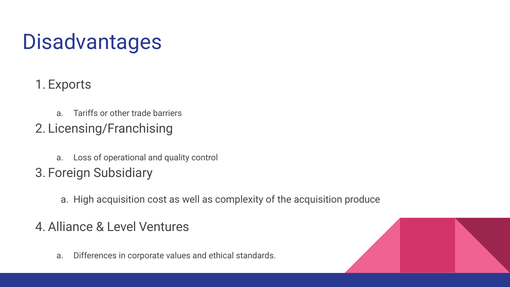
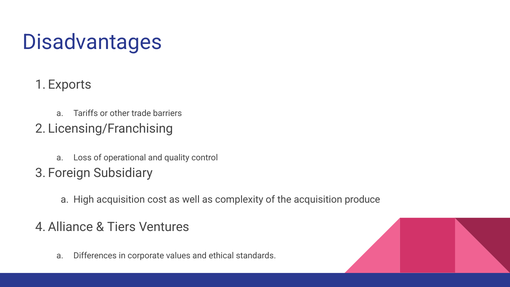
Level: Level -> Tiers (121, 227)
